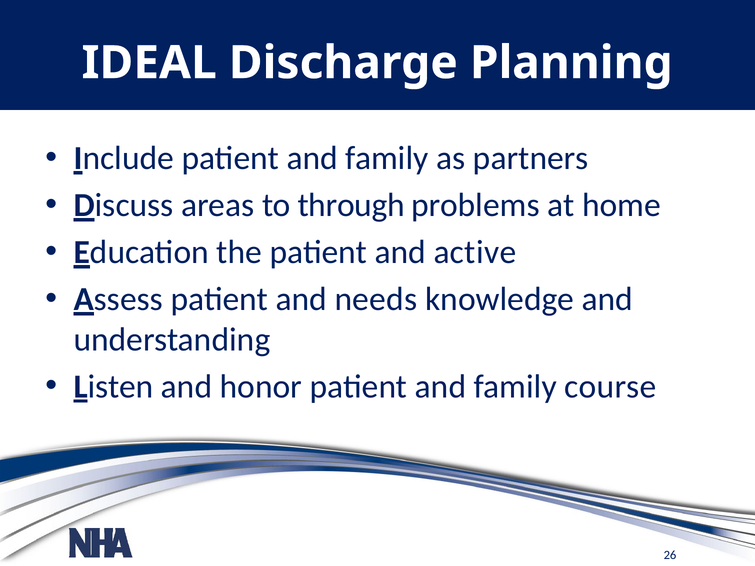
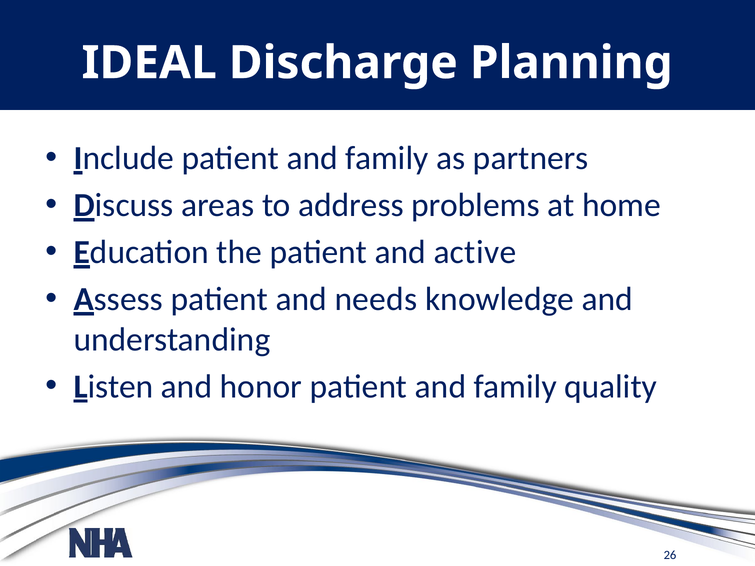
through: through -> address (351, 205)
course: course -> quality (611, 387)
